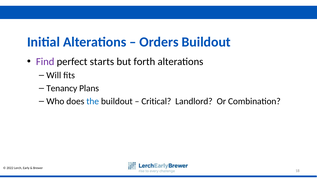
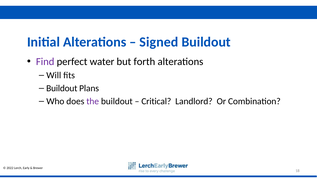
Orders: Orders -> Signed (159, 42)
starts: starts -> water (102, 61)
Tenancy: Tenancy -> Buildout (62, 88)
the colour: blue -> purple (93, 101)
